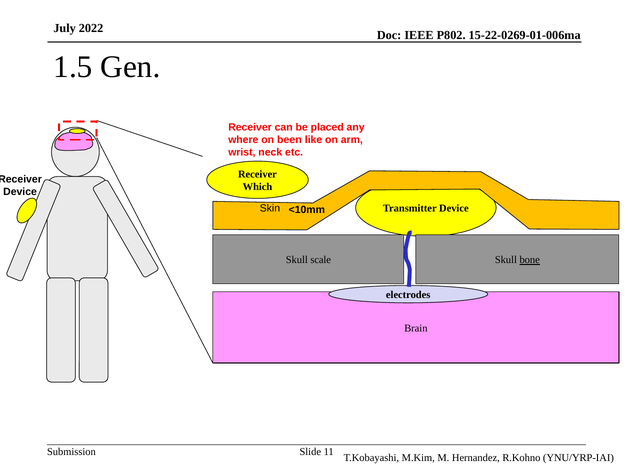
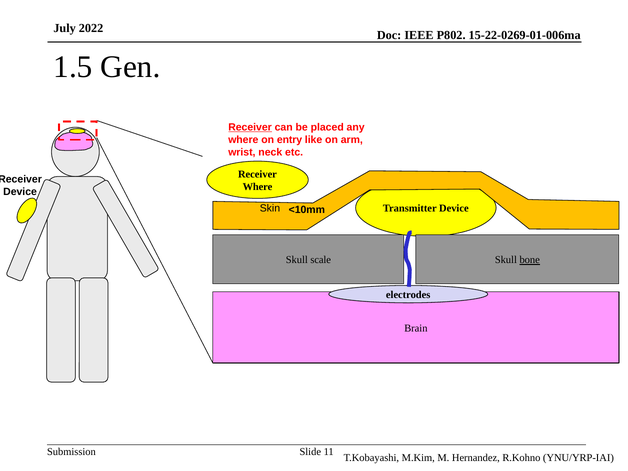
Receiver underline: none -> present (250, 127)
been: been -> entry (290, 140)
Which: Which -> Where (258, 187)
